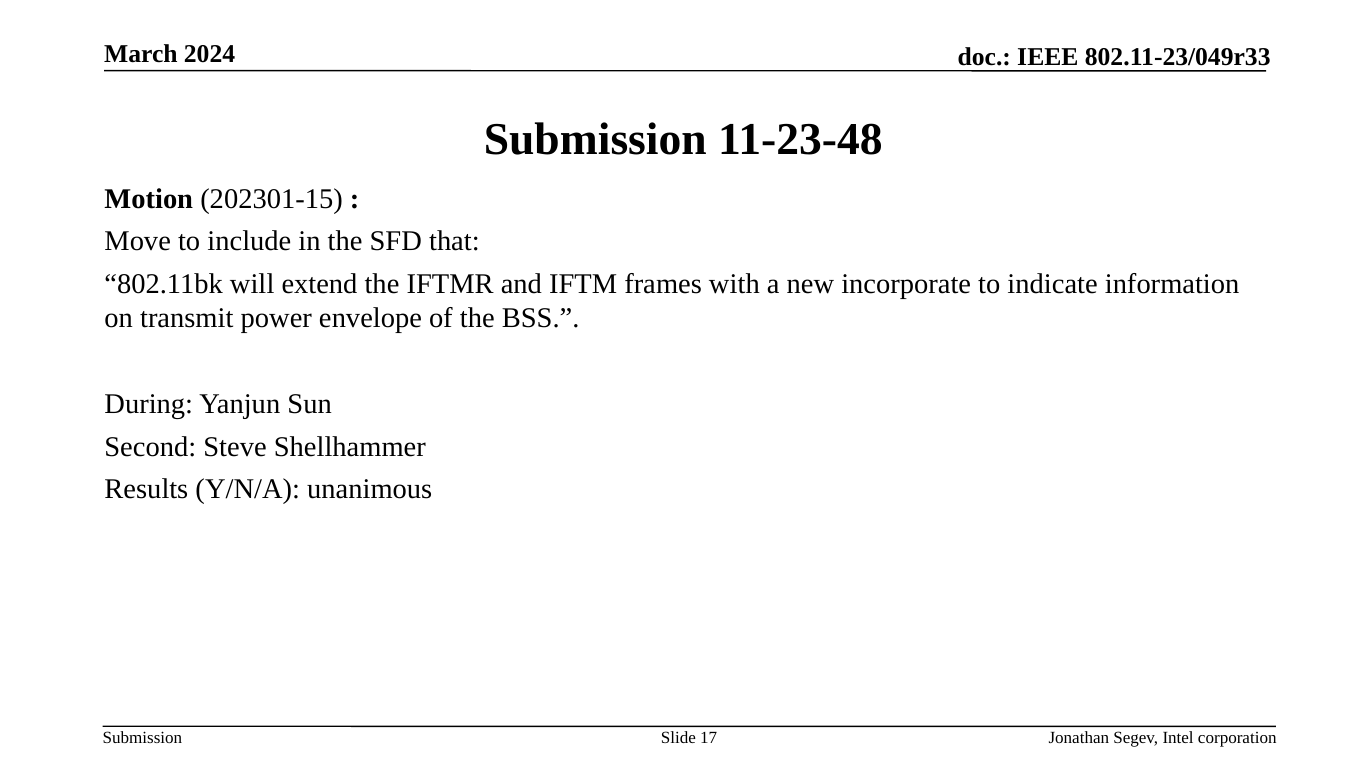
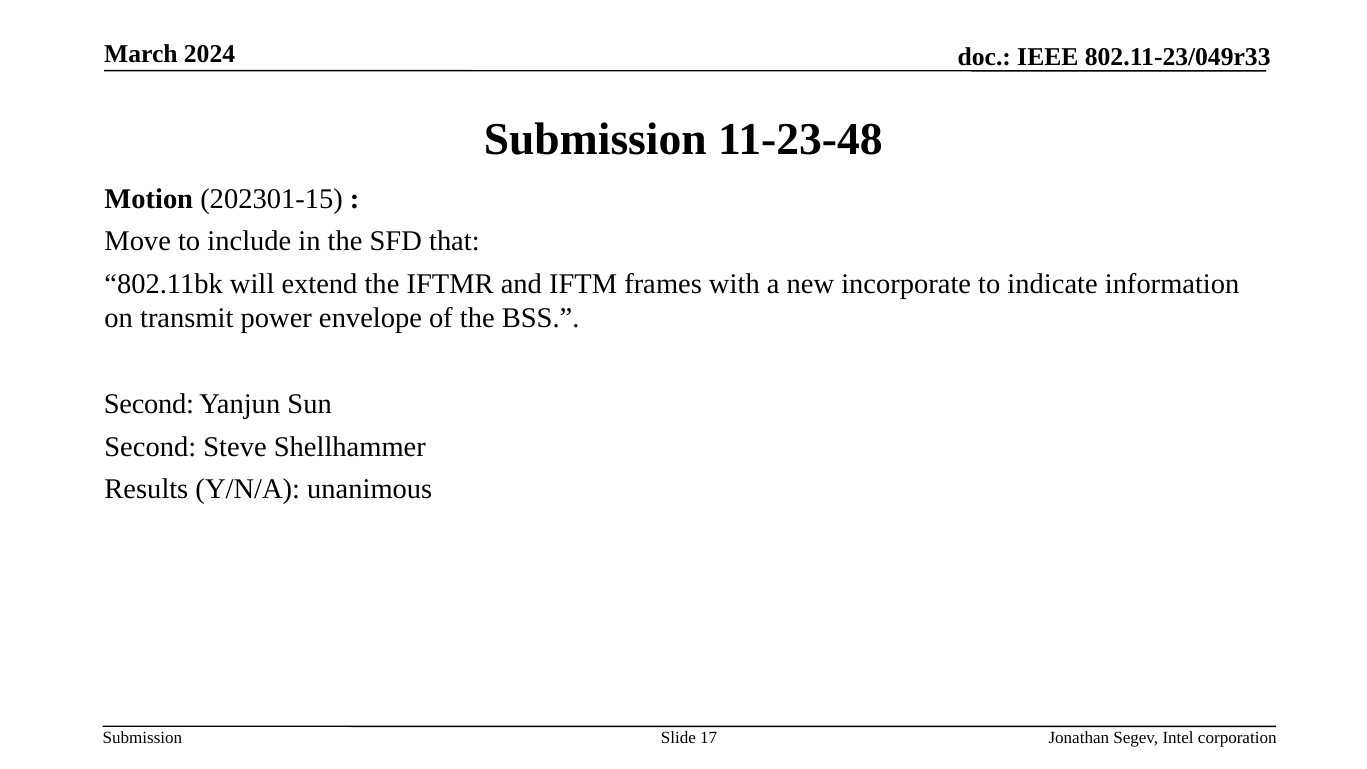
During: During -> Second (149, 404)
